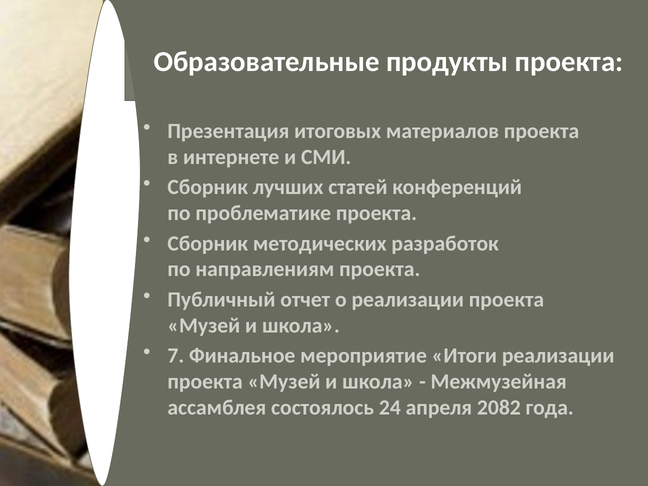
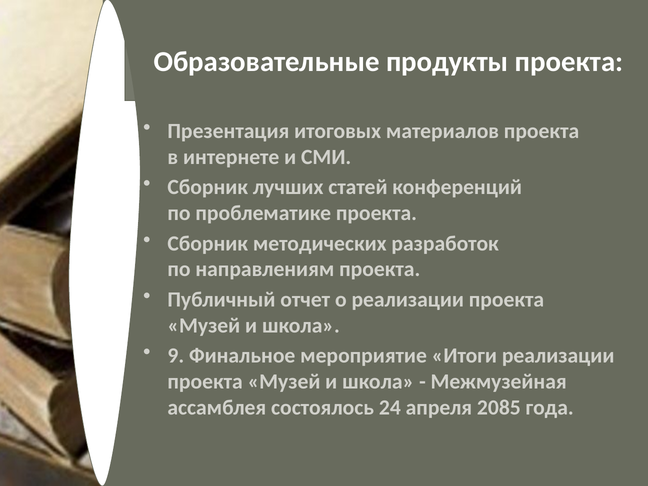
7: 7 -> 9 (176, 356)
2082: 2082 -> 2085 (499, 408)
